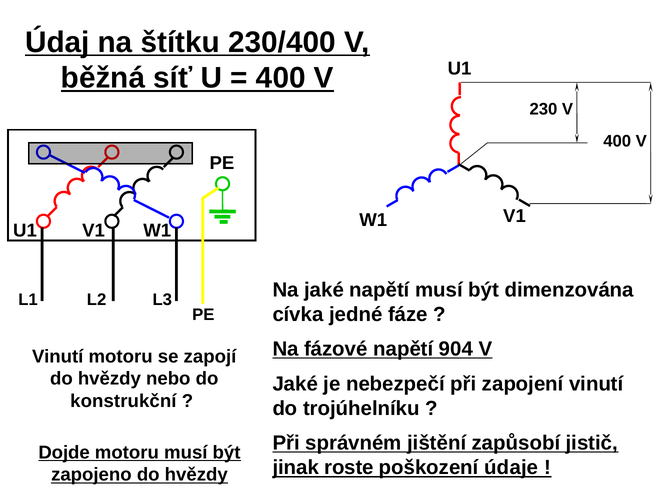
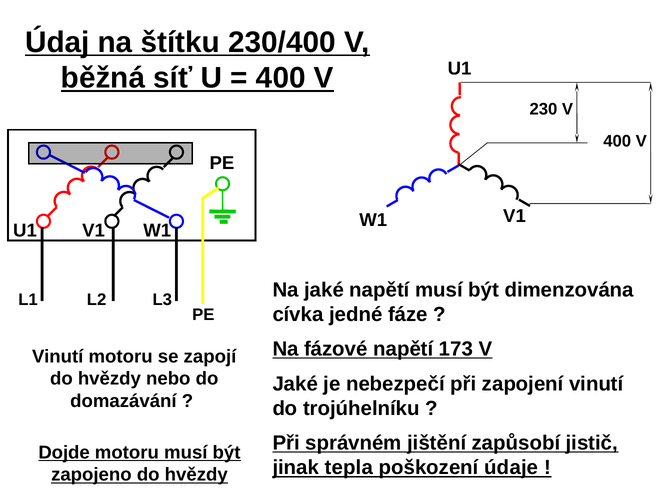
904: 904 -> 173 (456, 349)
konstrukční: konstrukční -> domazávání (123, 401)
roste: roste -> tepla (349, 467)
